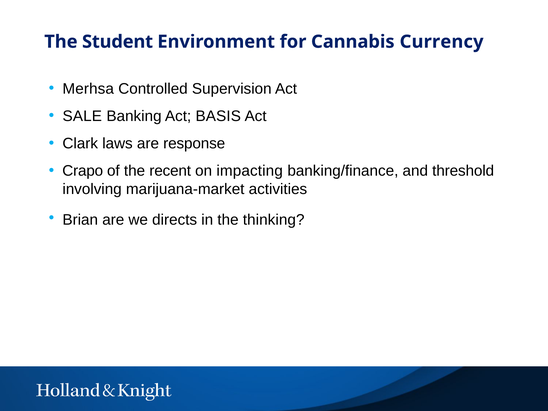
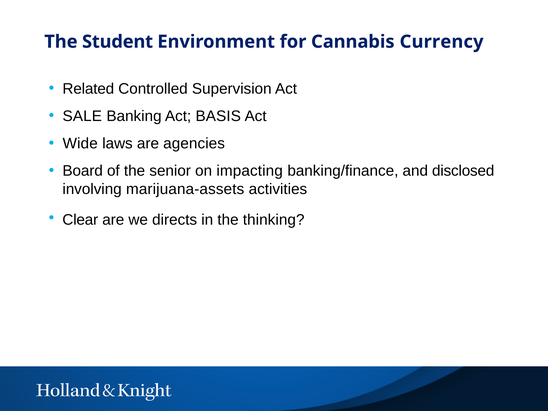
Merhsa: Merhsa -> Related (88, 89)
Clark: Clark -> Wide (80, 144)
response: response -> agencies (194, 144)
Crapo: Crapo -> Board (83, 171)
recent: recent -> senior (170, 171)
threshold: threshold -> disclosed (463, 171)
marijuana-market: marijuana-market -> marijuana-assets (185, 189)
Brian: Brian -> Clear (80, 220)
